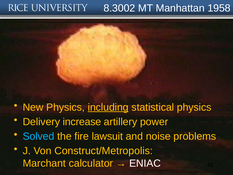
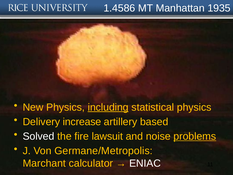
8.3002: 8.3002 -> 1.4586 (119, 8)
1958: 1958 -> 1935 (219, 8)
power: power -> based (154, 122)
Solved colour: light blue -> white (39, 136)
problems underline: none -> present (195, 136)
Construct/Metropolis: Construct/Metropolis -> Germane/Metropolis (104, 151)
